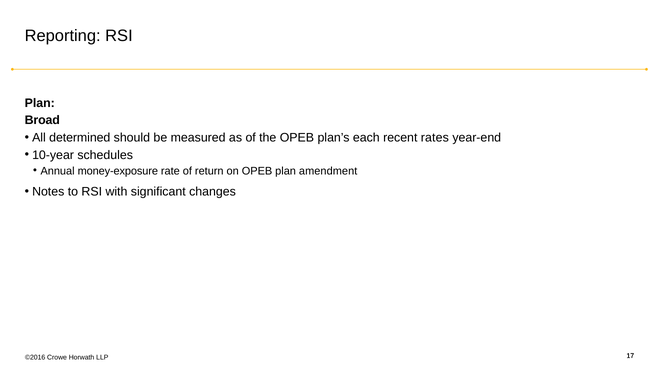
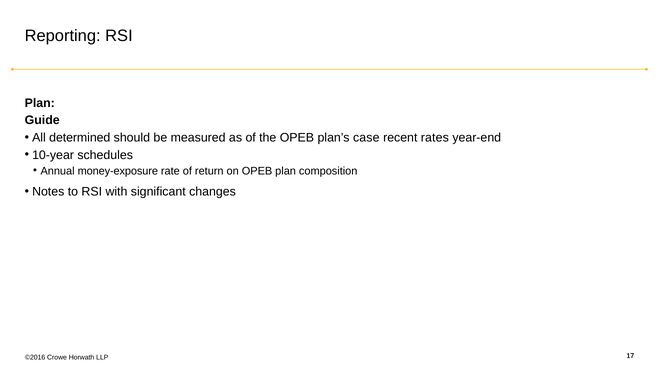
Broad: Broad -> Guide (42, 120)
each: each -> case (366, 138)
amendment: amendment -> composition (328, 171)
